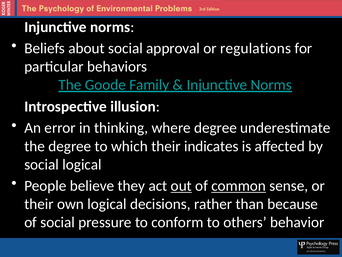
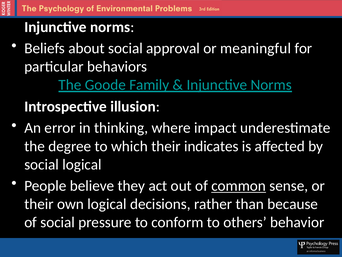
regulations: regulations -> meaningful (256, 48)
where degree: degree -> impact (215, 128)
out underline: present -> none (181, 185)
